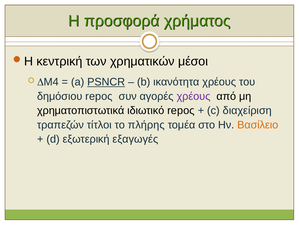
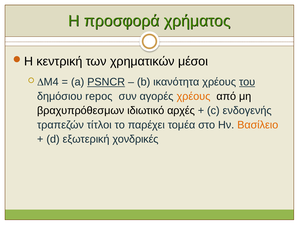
του underline: none -> present (247, 82)
χρέους colour: purple -> orange (194, 96)
χρηματοπιστωτικά: χρηματοπιστωτικά -> βραχυπρόθεσμων (81, 110)
ιδιωτικό repoς: repoς -> αρχές (181, 110)
διαχείριση: διαχείριση -> ενδογενής (247, 110)
πλήρης: πλήρης -> παρέχει (146, 124)
εξαγωγές: εξαγωγές -> χονδρικές (135, 139)
